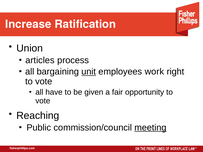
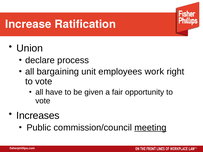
articles: articles -> declare (40, 60)
unit underline: present -> none (89, 72)
Reaching: Reaching -> Increases (38, 116)
